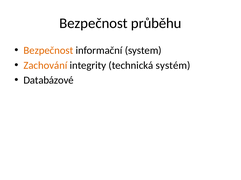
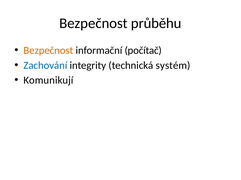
system: system -> počítač (143, 51)
Zachování colour: orange -> blue (45, 66)
Databázové: Databázové -> Komunikují (48, 81)
